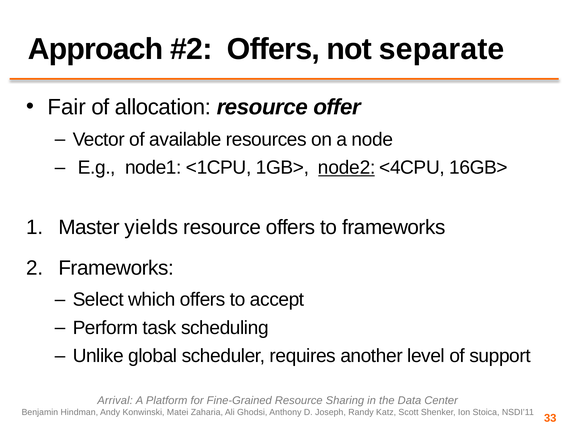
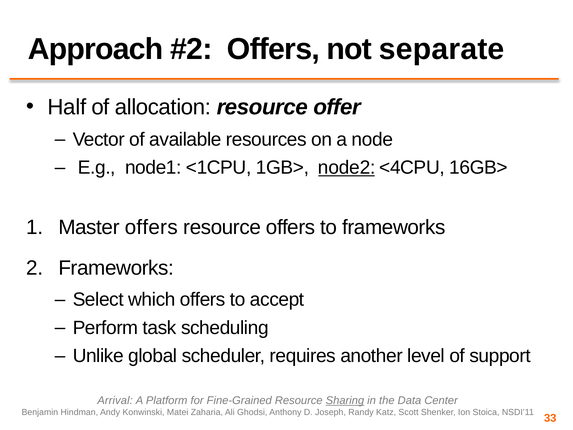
Fair: Fair -> Half (67, 107)
Master yields: yields -> offers (151, 227)
Sharing underline: none -> present (345, 400)
